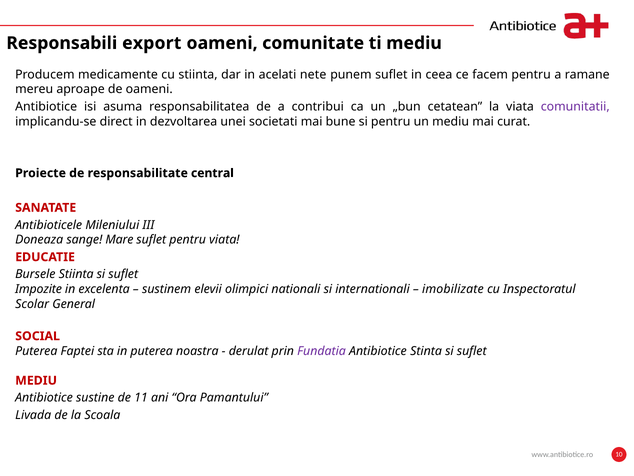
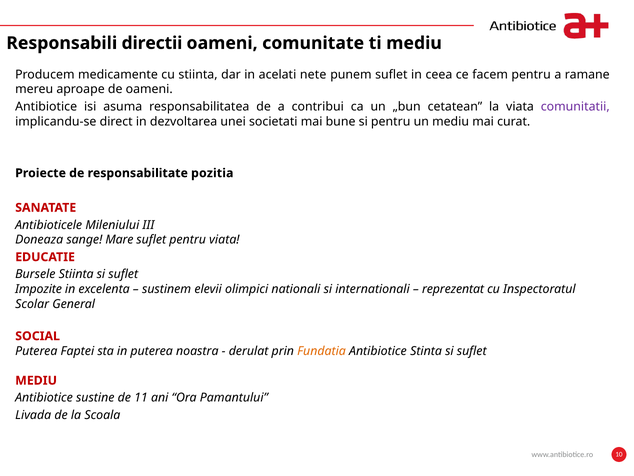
export: export -> directii (152, 43)
central: central -> pozitia (212, 173)
imobilizate: imobilizate -> reprezentat (453, 289)
Fundatia colour: purple -> orange (322, 351)
